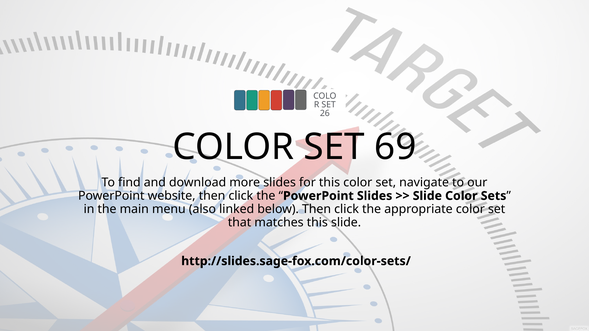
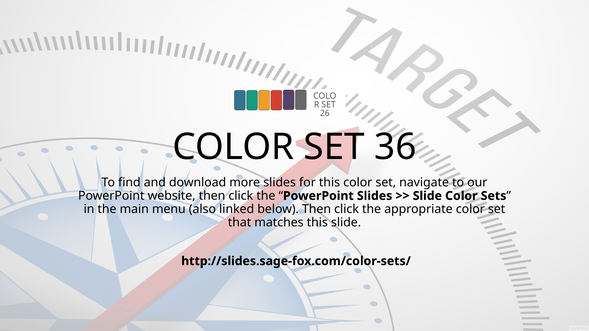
69: 69 -> 36 (395, 147)
